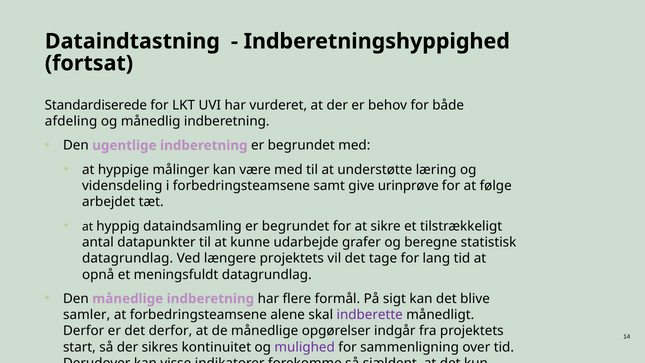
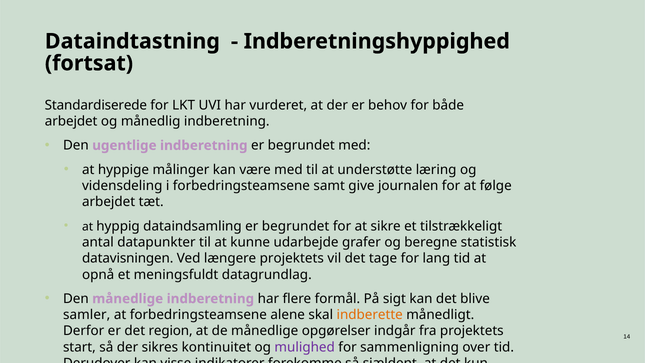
afdeling: afdeling -> arbejdet (71, 121)
urinprøve: urinprøve -> journalen (408, 186)
datagrundlag: datagrundlag -> datavisningen (128, 258)
indberette colour: purple -> orange (370, 315)
det derfor: derfor -> region (171, 331)
